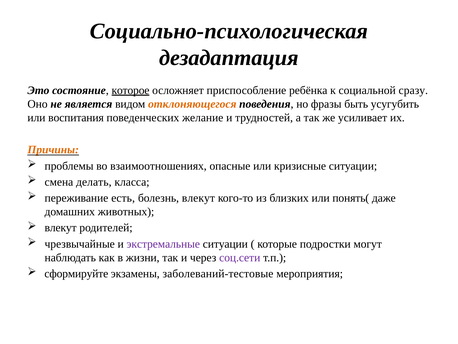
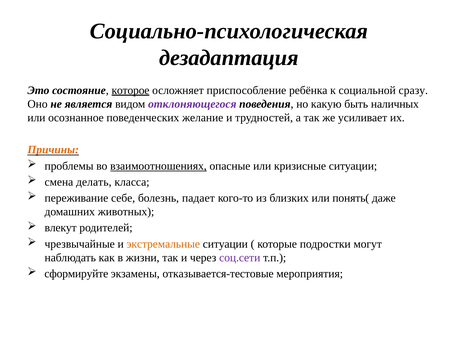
отклоняющегося colour: orange -> purple (192, 104)
фразы: фразы -> какую (326, 104)
усугубить: усугубить -> наличных (395, 104)
воспитания: воспитания -> осознанное (76, 118)
взаимоотношениях underline: none -> present (158, 166)
есть: есть -> себе (123, 198)
болезнь влекут: влекут -> падает (198, 198)
экстремальные colour: purple -> orange (163, 244)
заболеваний-тестовые: заболеваний-тестовые -> отказывается-тестовые (218, 273)
